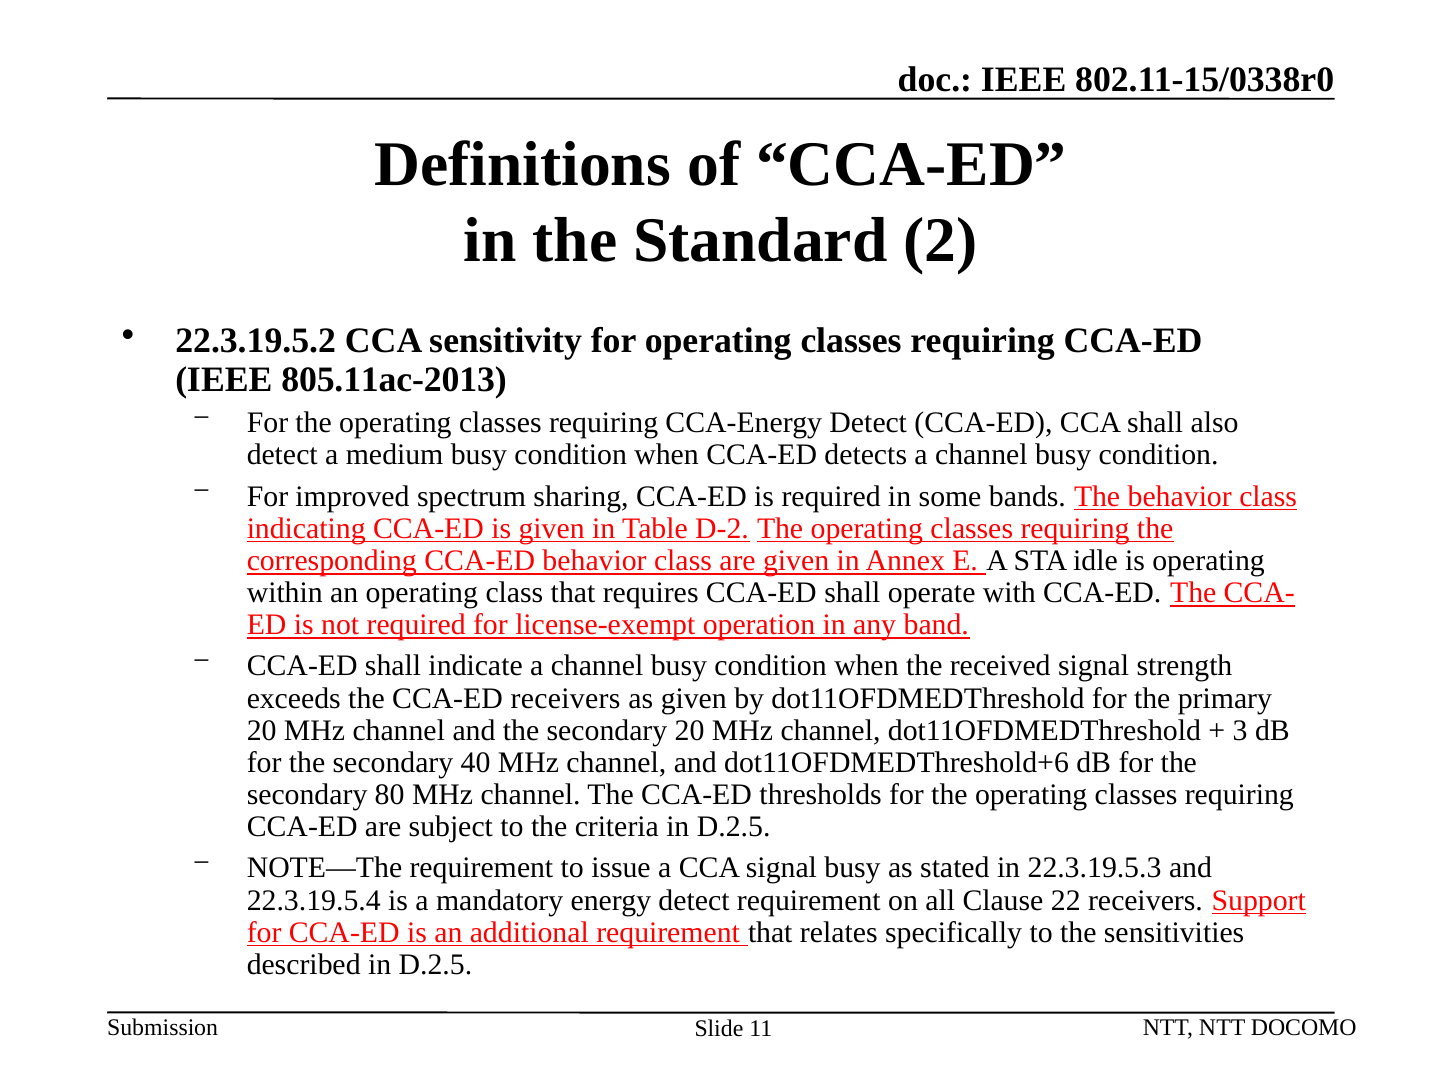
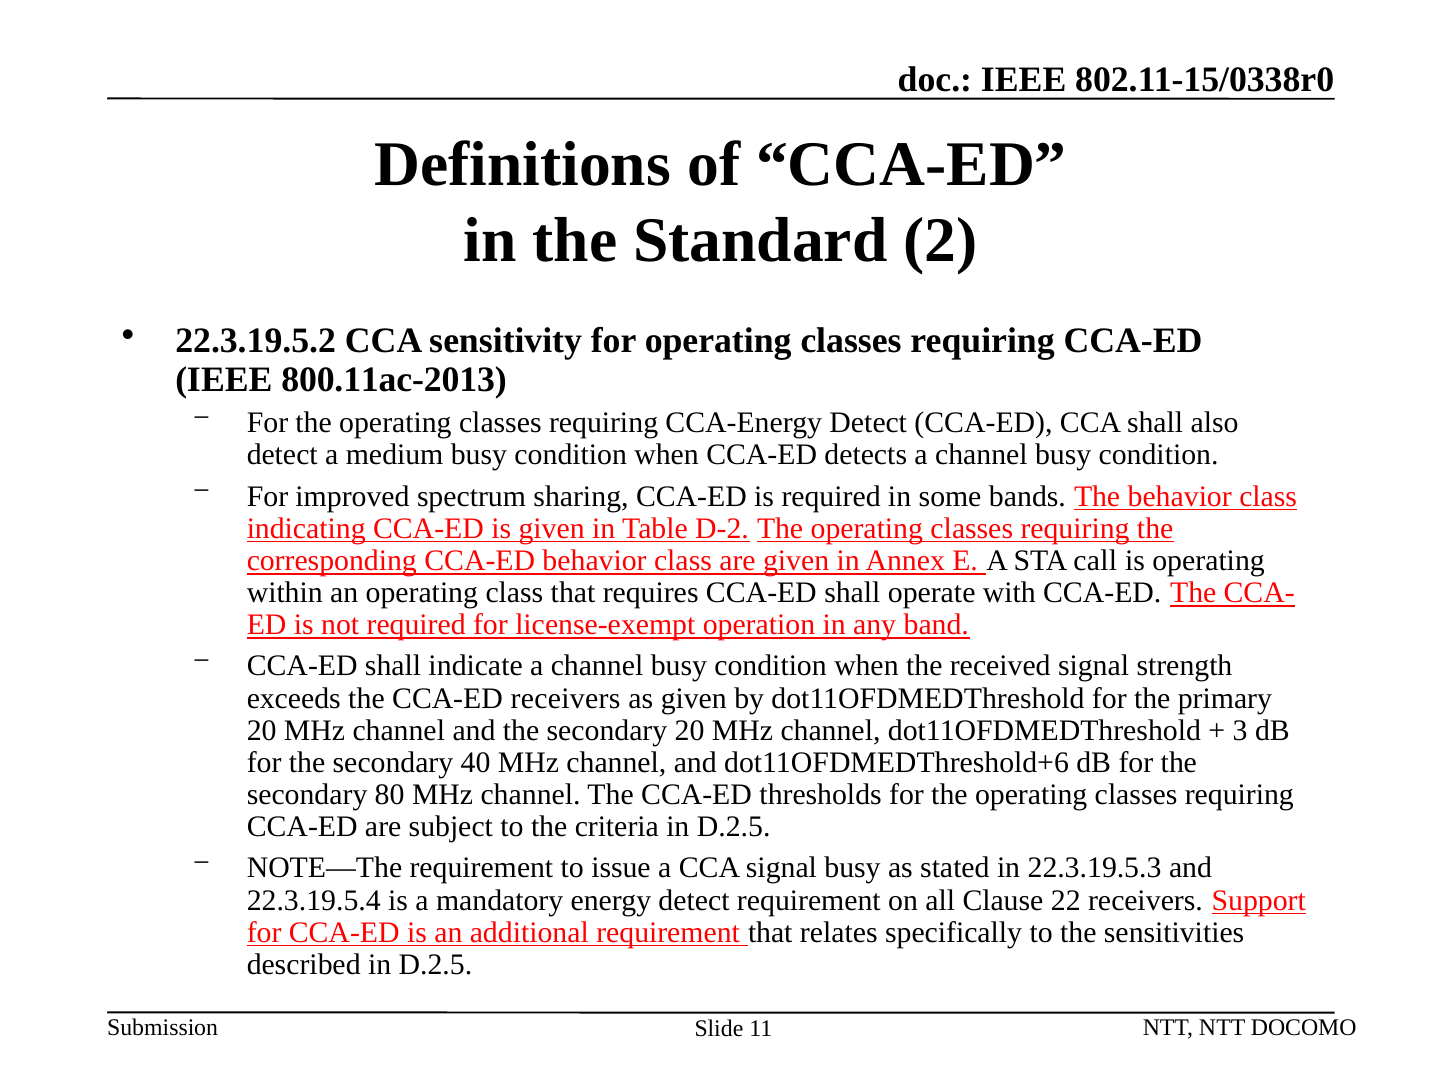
805.11ac-2013: 805.11ac-2013 -> 800.11ac-2013 (394, 380)
idle: idle -> call (1095, 561)
